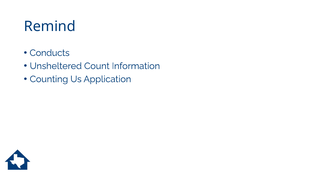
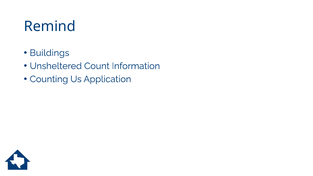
Conducts: Conducts -> Buildings (49, 53)
